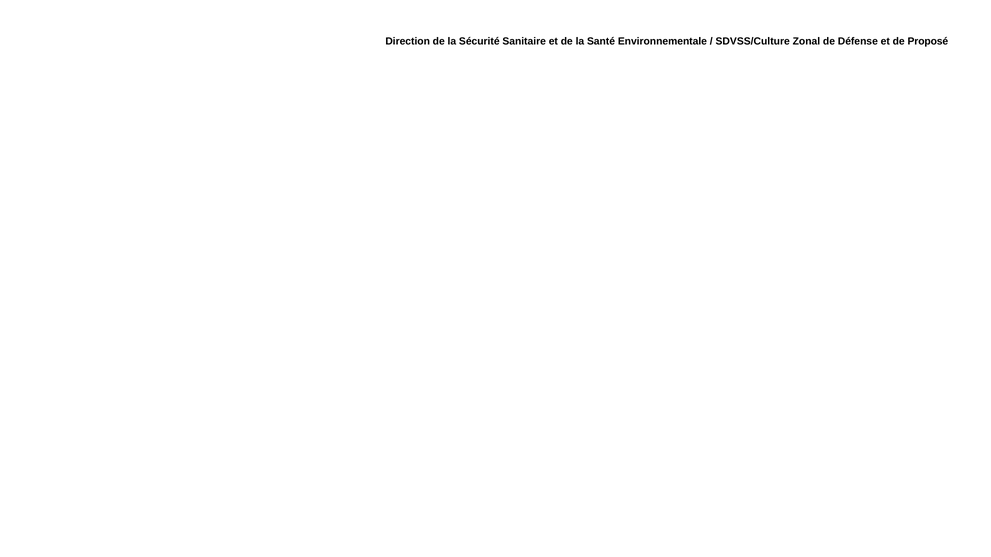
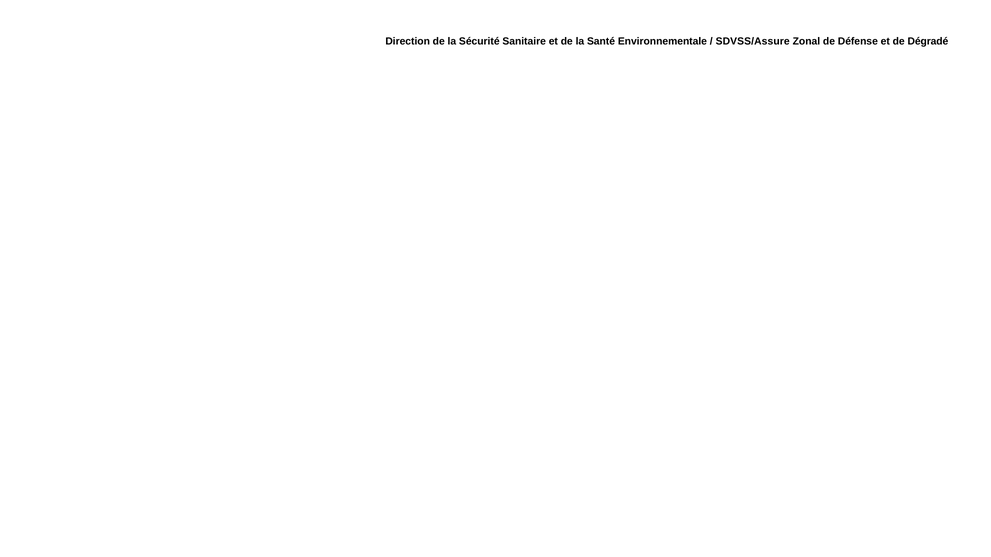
SDVSS/Culture: SDVSS/Culture -> SDVSS/Assure (753, 41)
Proposé: Proposé -> Dégradé (928, 41)
